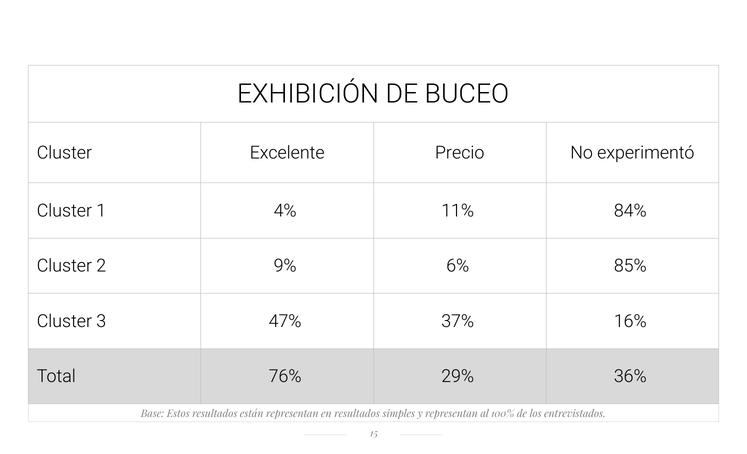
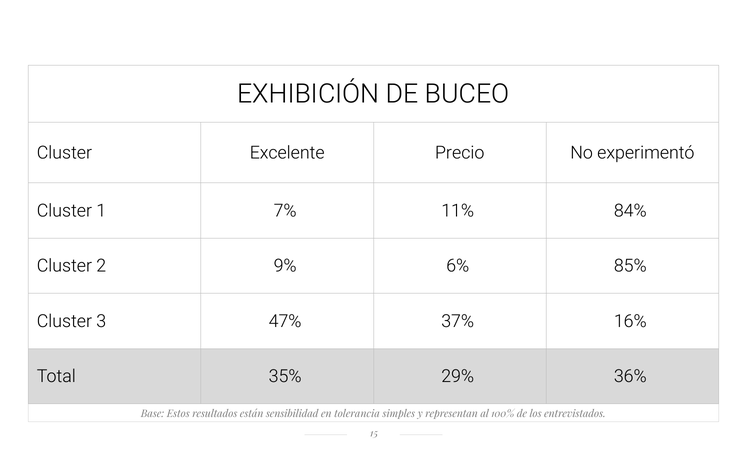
4%: 4% -> 7% (285, 211)
76%: 76% -> 35% (285, 376)
están representan: representan -> sensibilidad (292, 413)
en resultados: resultados -> tolerancia (357, 413)
